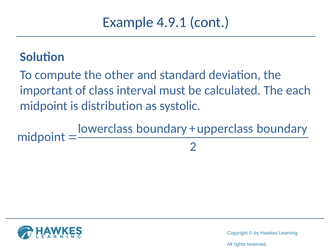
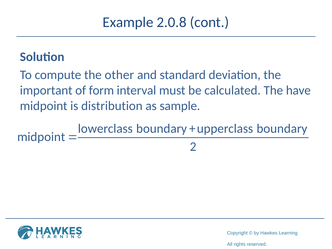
4.9.1: 4.9.1 -> 2.0.8 (172, 22)
class: class -> form (101, 90)
each: each -> have (298, 90)
systolic: systolic -> sample (180, 106)
